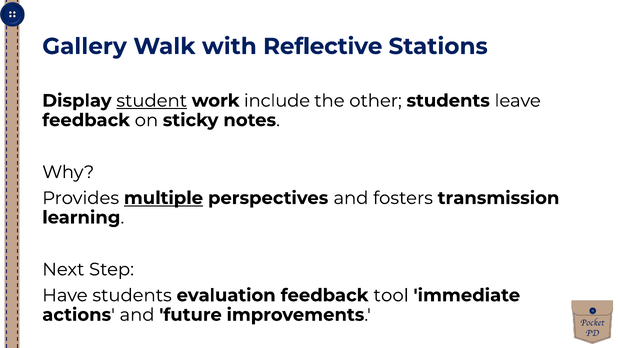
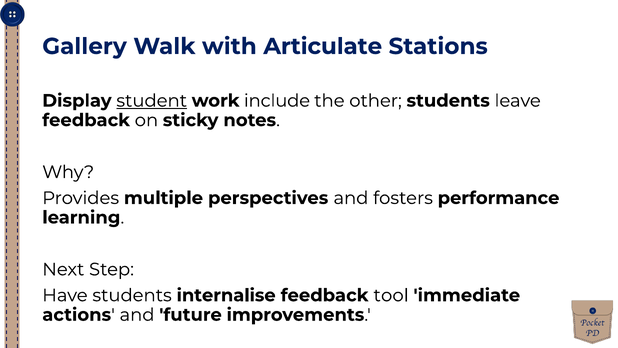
Reflective: Reflective -> Articulate (323, 46)
multiple underline: present -> none (163, 198)
transmission: transmission -> performance (499, 198)
evaluation: evaluation -> internalise (226, 295)
